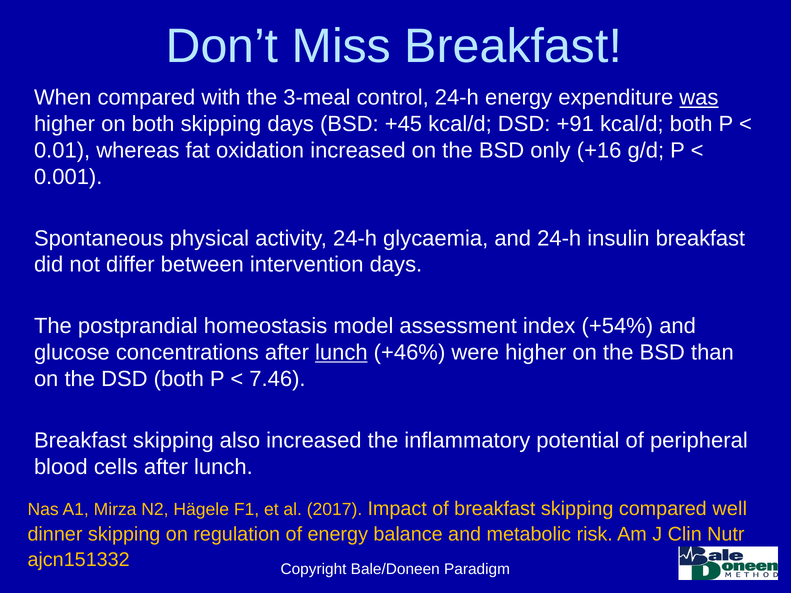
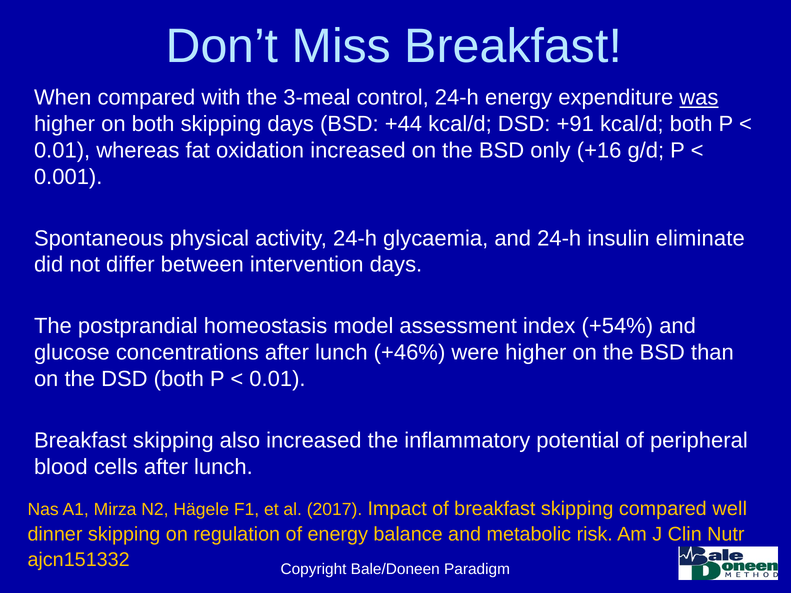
+45: +45 -> +44 (403, 124)
insulin breakfast: breakfast -> eliminate (700, 238)
lunch underline: present -> none (341, 353)
7.46: 7.46 -> 0.01 (277, 379)
